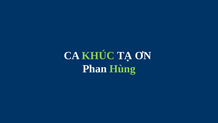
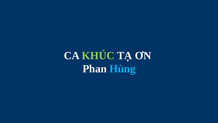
Hùng colour: light green -> light blue (122, 69)
